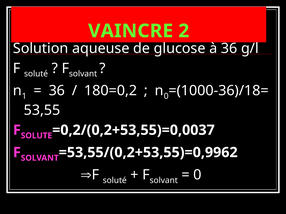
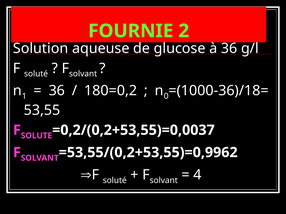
VAINCRE: VAINCRE -> FOURNIE (131, 31)
0: 0 -> 4 (197, 175)
